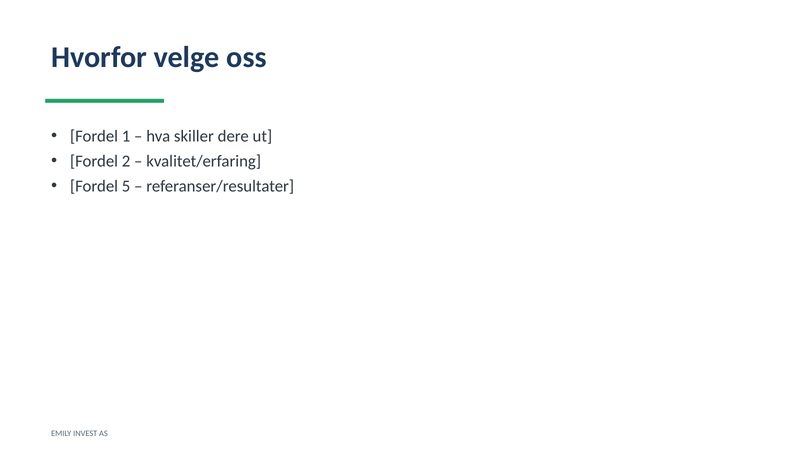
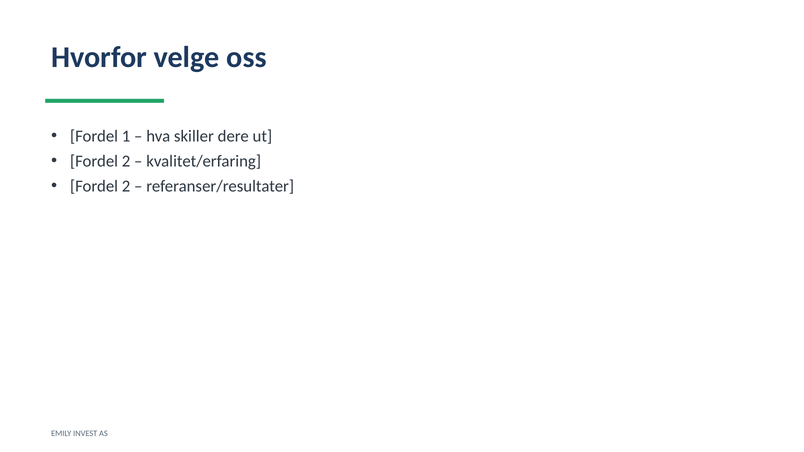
5: 5 -> 2 (126, 186)
